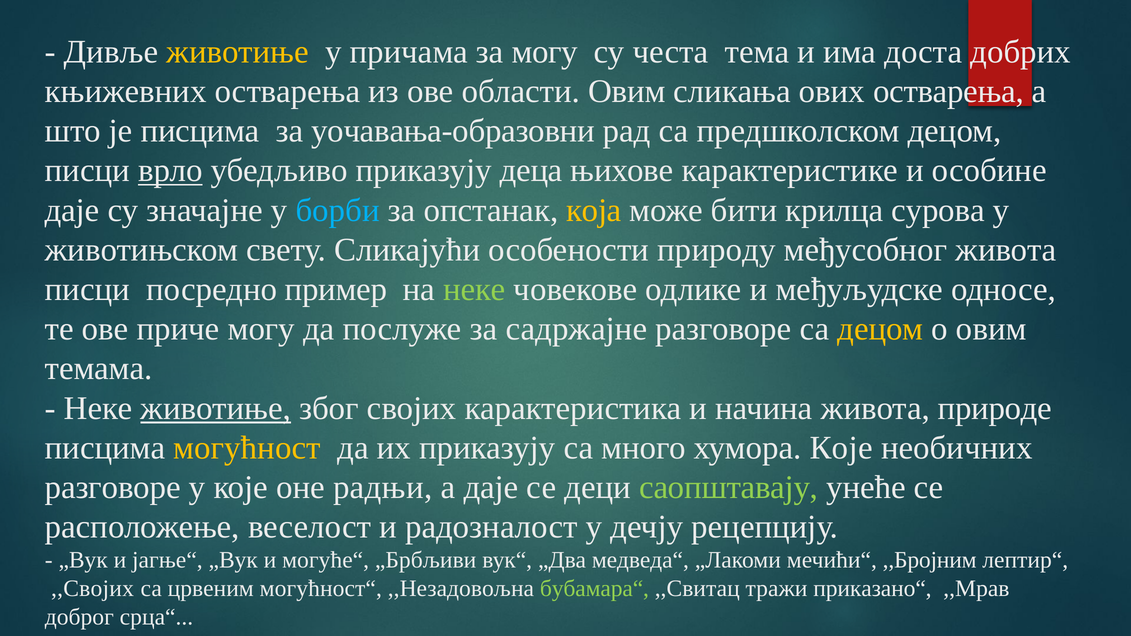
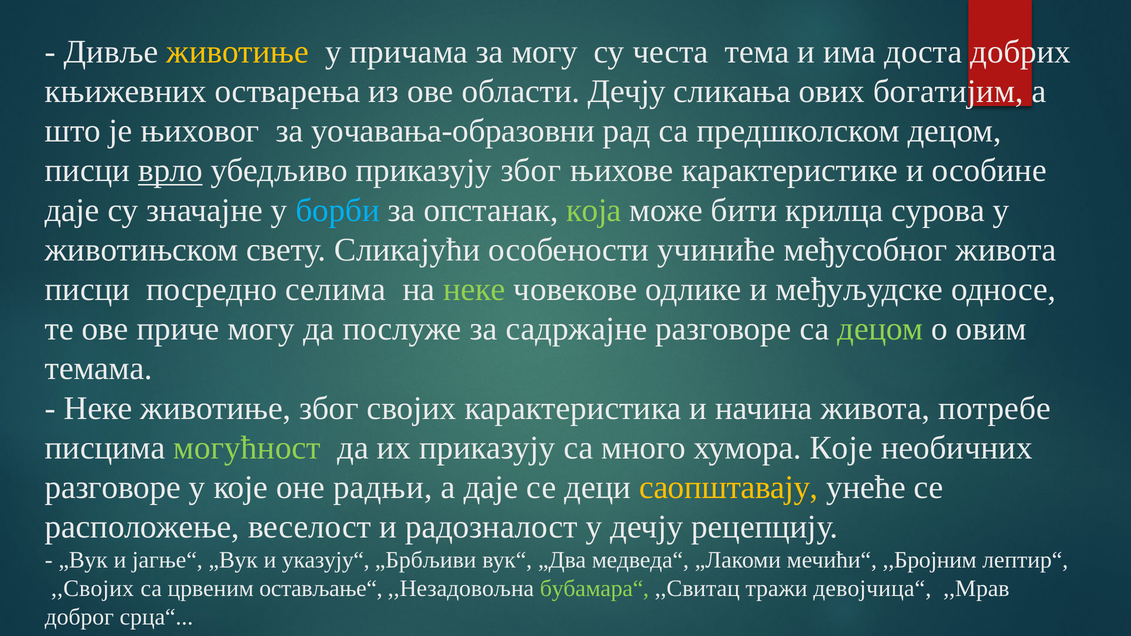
области Овим: Овим -> Дечју (627, 91)
ових остварења: остварења -> богатијим (948, 91)
је писцима: писцима -> њиховог (200, 131)
приказују деца: деца -> због (531, 171)
која colour: yellow -> light green (594, 210)
природу: природу -> учиниће (716, 250)
пример: пример -> селима (336, 289)
децом colour: yellow -> light green (880, 329)
животиње underline: present -> none (216, 408)
природе: природе -> потребе (995, 408)
могућност colour: yellow -> light green (247, 448)
саопштавају colour: light green -> yellow (729, 487)
могуће“: могуће“ -> указују“ (326, 560)
могућност“: могућност“ -> остављање“ (321, 589)
приказано“: приказано“ -> девојчица“ (872, 589)
